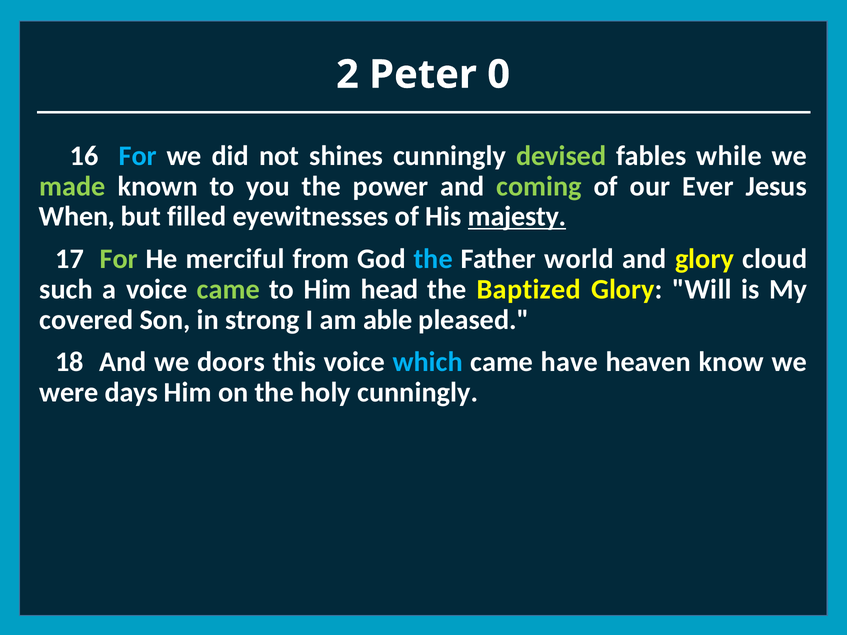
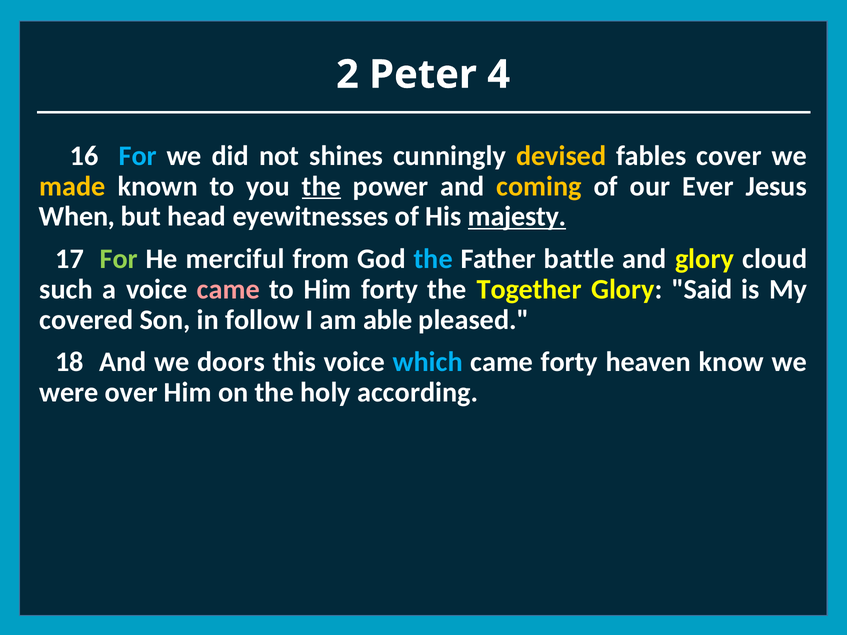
0: 0 -> 4 (499, 75)
devised colour: light green -> yellow (561, 156)
while: while -> cover (729, 156)
made colour: light green -> yellow (73, 186)
the underline: none -> present (321, 186)
coming colour: light green -> yellow (539, 186)
filled: filled -> head (197, 217)
world: world -> battle (579, 259)
came colour: light green -> pink (228, 289)
Him head: head -> forty (390, 289)
Baptized: Baptized -> Together (529, 289)
Will: Will -> Said (702, 289)
strong: strong -> follow (262, 320)
came have: have -> forty (569, 362)
days: days -> over (131, 393)
holy cunningly: cunningly -> according (418, 393)
